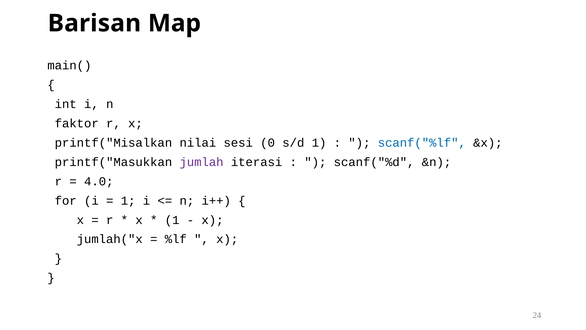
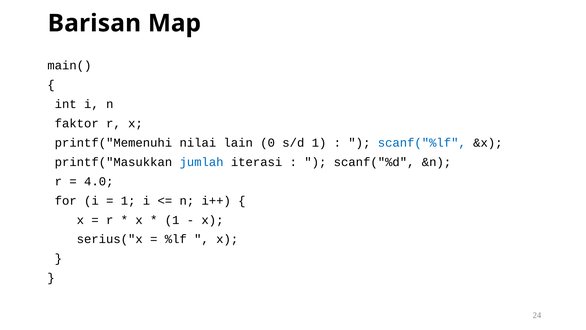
printf("Misalkan: printf("Misalkan -> printf("Memenuhi (113, 143)
sesi: sesi -> lain (238, 143)
jumlah colour: purple -> blue (202, 162)
jumlah("x: jumlah("x -> serius("x (110, 239)
